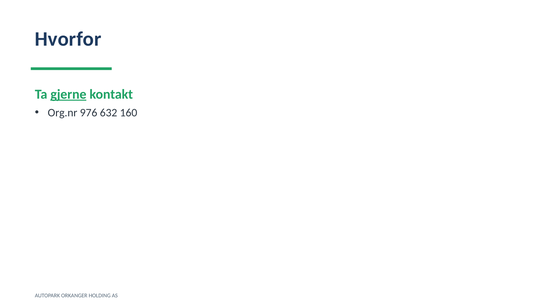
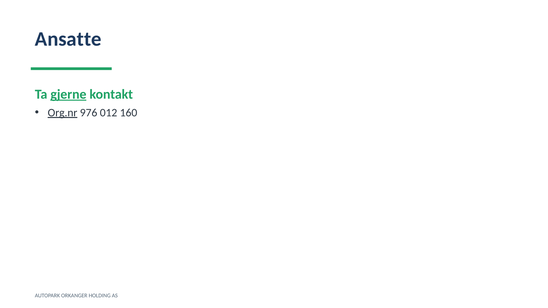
Hvorfor: Hvorfor -> Ansatte (68, 39)
Org.nr underline: none -> present (63, 113)
632: 632 -> 012 (109, 113)
